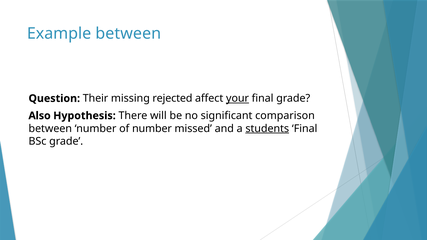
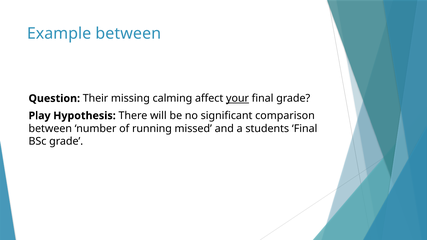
rejected: rejected -> calming (172, 99)
Also: Also -> Play (40, 116)
of number: number -> running (152, 129)
students underline: present -> none (267, 129)
